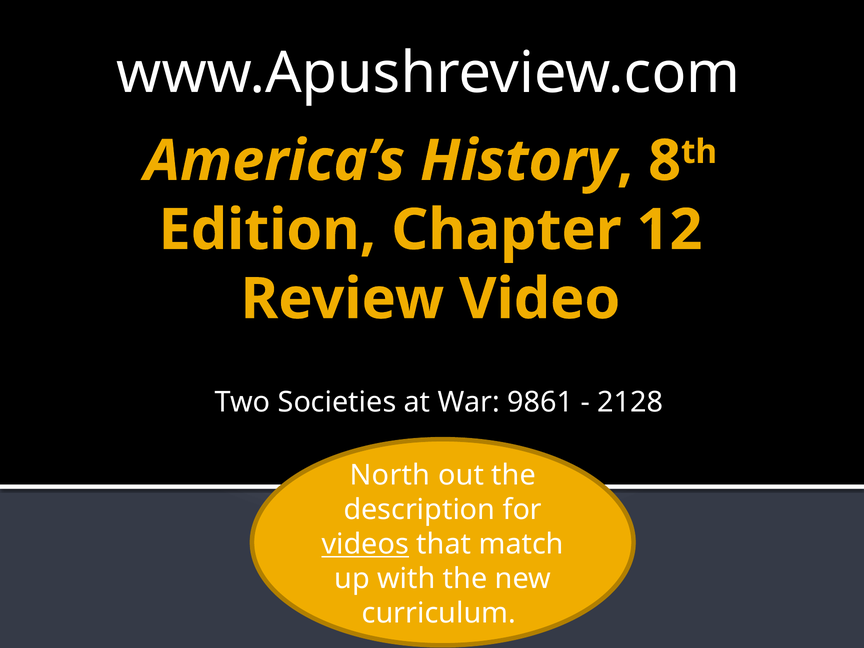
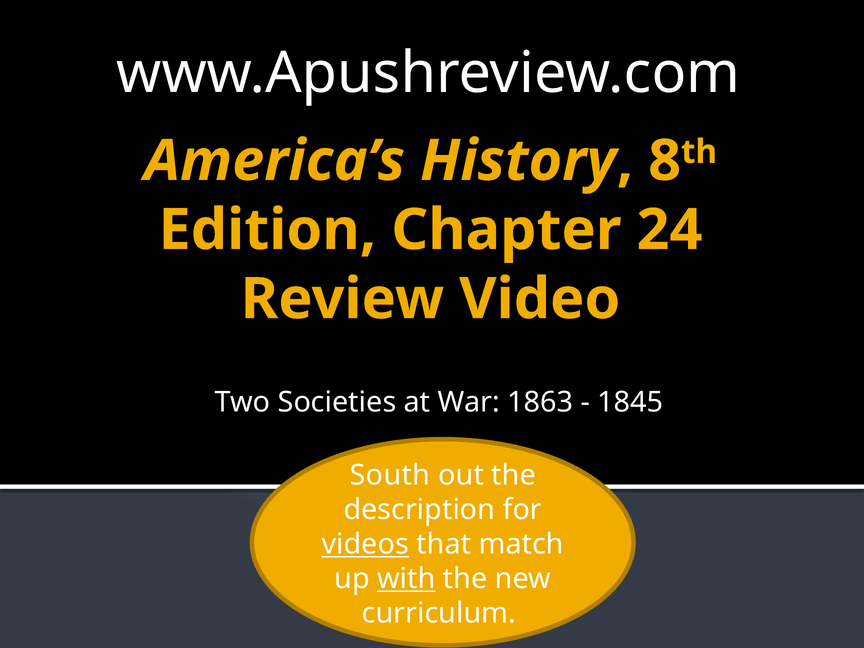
12: 12 -> 24 (669, 230)
9861: 9861 -> 1863 (540, 402)
2128: 2128 -> 1845 (630, 402)
North: North -> South (390, 475)
with underline: none -> present (406, 579)
